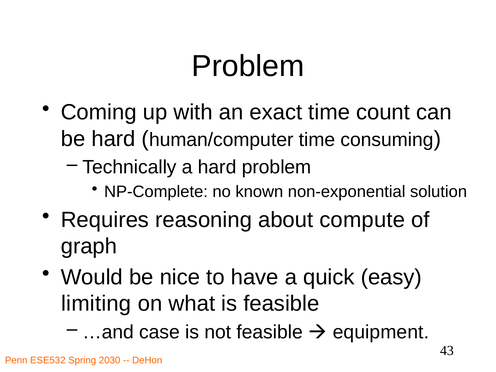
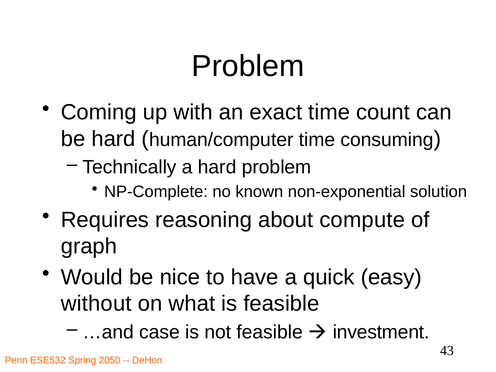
limiting: limiting -> without (96, 304)
equipment: equipment -> investment (381, 332)
2030: 2030 -> 2050 (110, 360)
